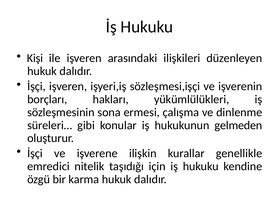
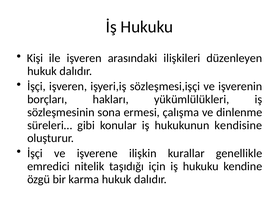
gelmeden: gelmeden -> kendisine (238, 125)
